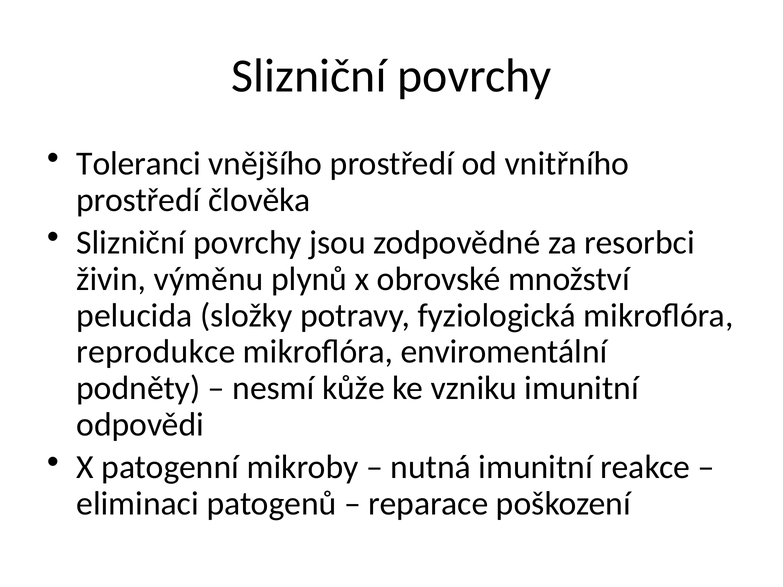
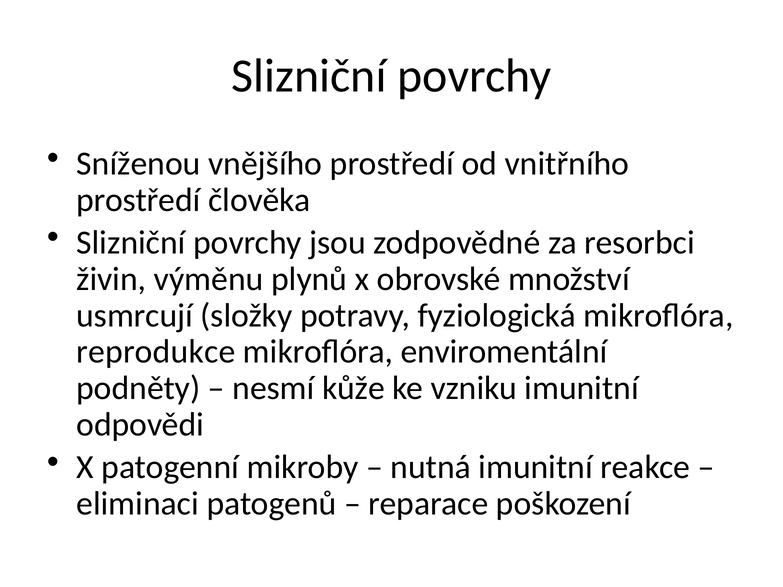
Toleranci: Toleranci -> Sníženou (138, 164)
pelucida: pelucida -> usmrcují (135, 316)
